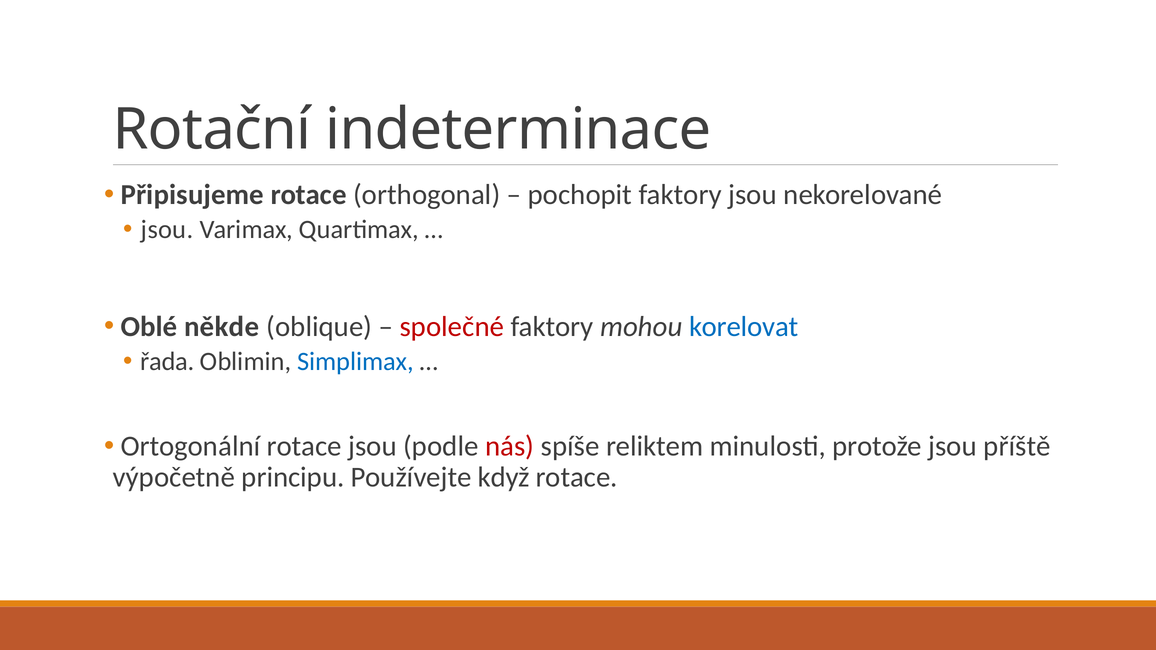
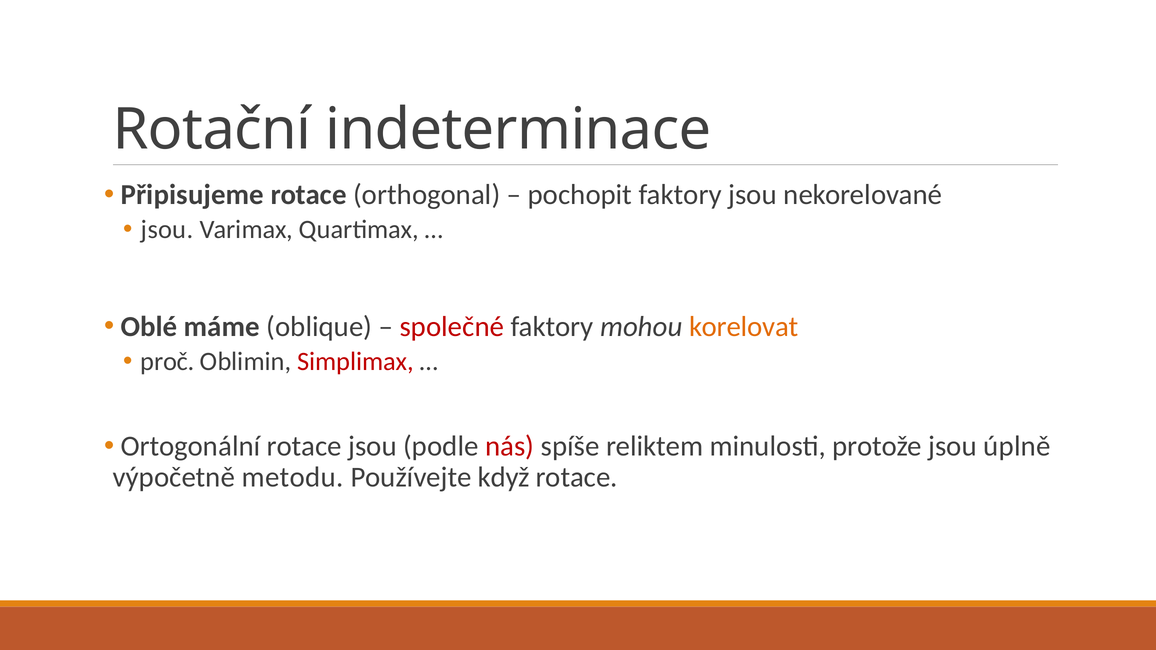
někde: někde -> máme (222, 327)
korelovat colour: blue -> orange (744, 327)
řada: řada -> proč (167, 361)
Simplimax colour: blue -> red (356, 361)
příště: příště -> úplně (1017, 446)
principu: principu -> metodu (293, 478)
